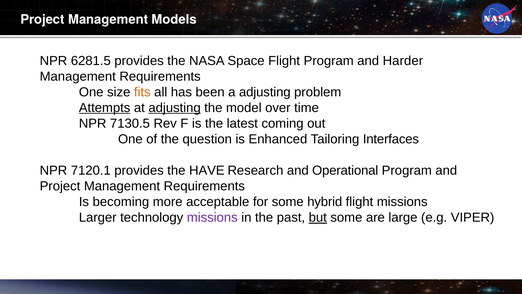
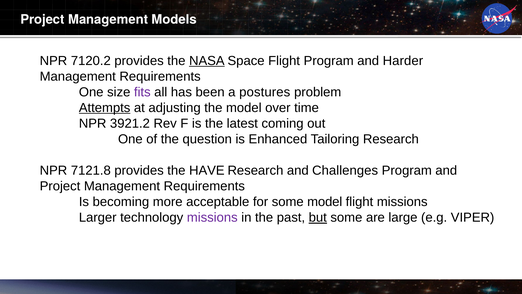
6281.5: 6281.5 -> 7120.2 (91, 61)
NASA underline: none -> present (207, 61)
fits colour: orange -> purple (142, 92)
a adjusting: adjusting -> postures (265, 92)
adjusting underline: present -> none (175, 108)
7130.5: 7130.5 -> 3921.2 (130, 123)
Tailoring Interfaces: Interfaces -> Research (391, 139)
7120.1: 7120.1 -> 7121.8 (91, 170)
Operational: Operational -> Challenges (345, 170)
some hybrid: hybrid -> model (325, 202)
